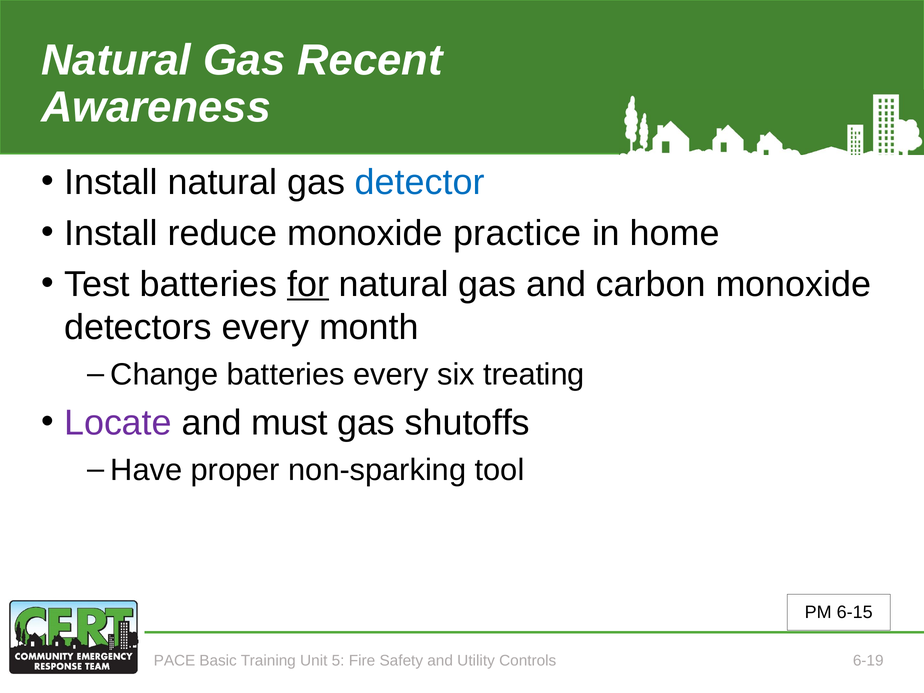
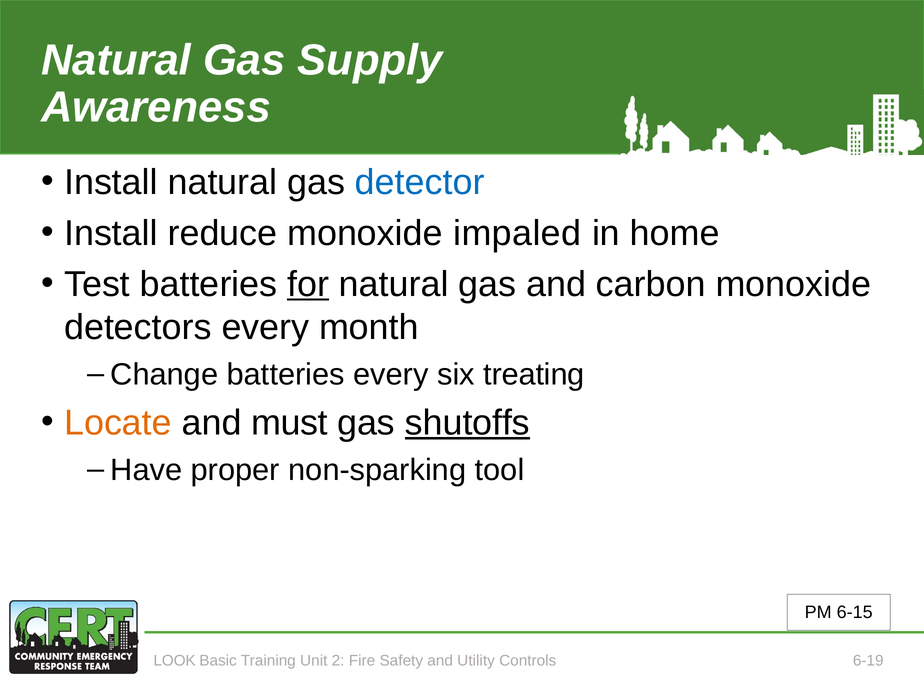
Recent: Recent -> Supply (370, 60)
practice: practice -> impaled (517, 233)
Locate colour: purple -> orange (118, 423)
shutoffs underline: none -> present (467, 423)
PACE: PACE -> LOOK (175, 660)
5: 5 -> 2 (338, 660)
